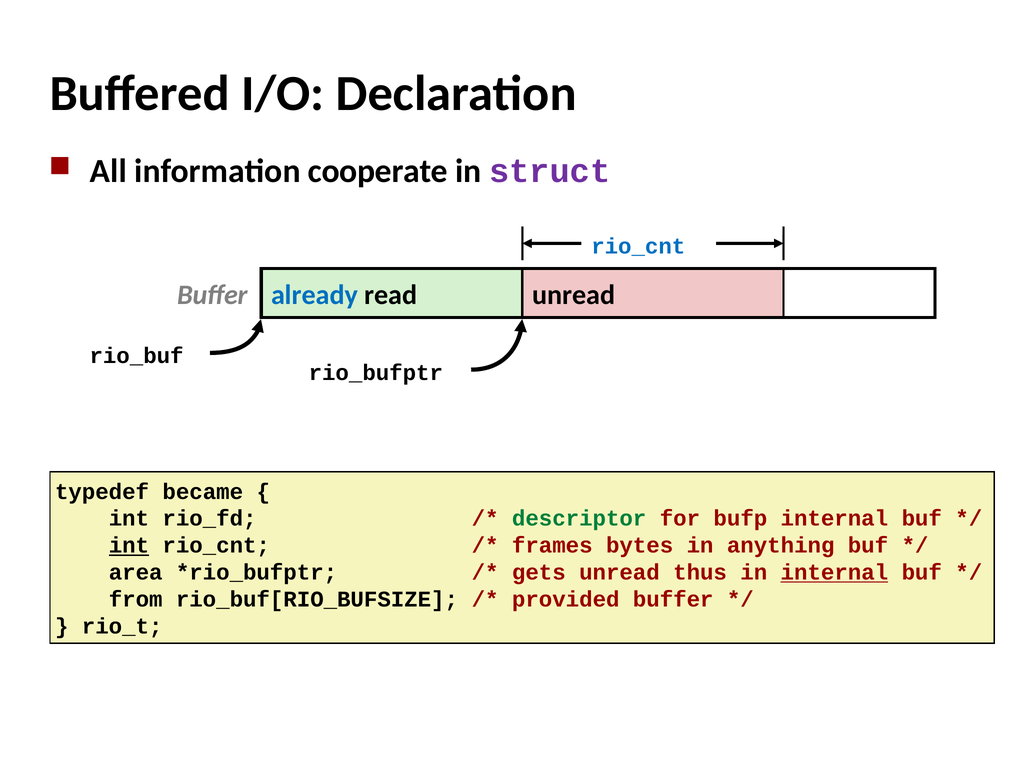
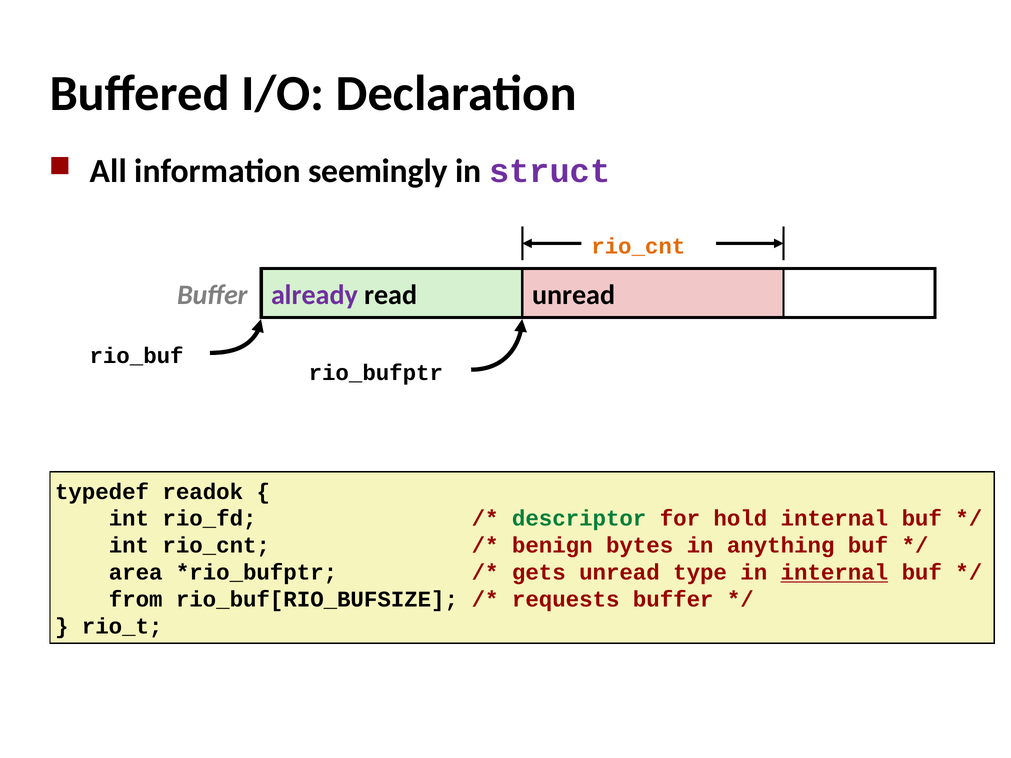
cooperate: cooperate -> seemingly (378, 171)
rio_cnt colour: blue -> orange (638, 247)
already colour: blue -> purple (315, 295)
became: became -> readok (203, 492)
bufp: bufp -> hold (740, 519)
int underline: present -> none (129, 546)
frames: frames -> benign (552, 546)
thus: thus -> type (700, 573)
provided: provided -> requests (566, 600)
